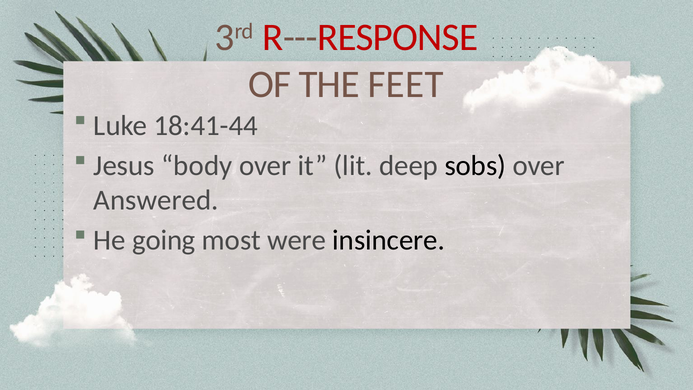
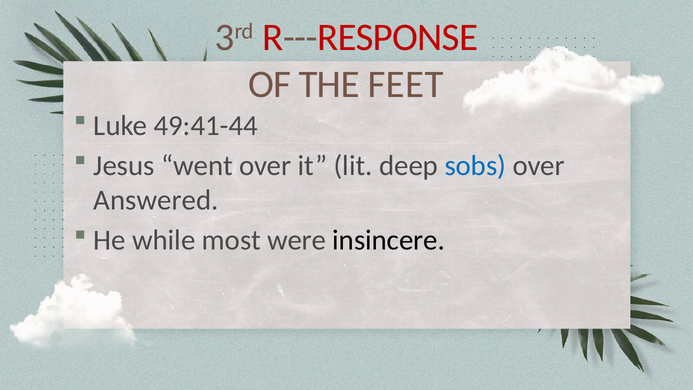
18:41-44: 18:41-44 -> 49:41-44 (206, 126)
body: body -> went (197, 166)
sobs colour: black -> blue (475, 166)
going: going -> while (164, 240)
